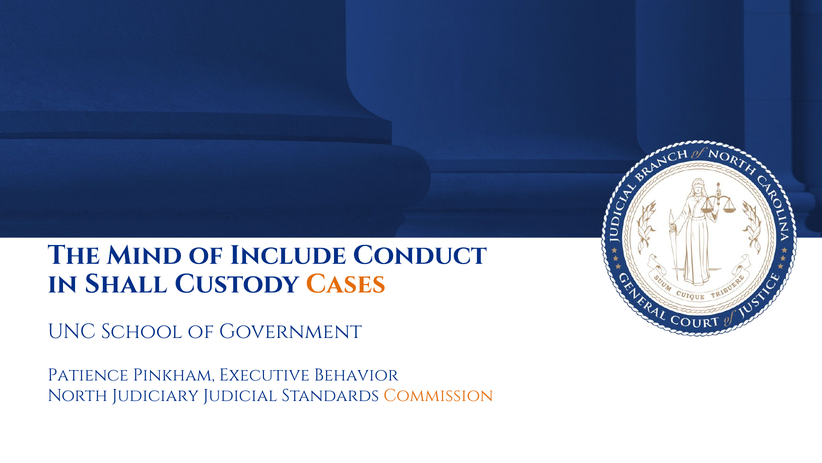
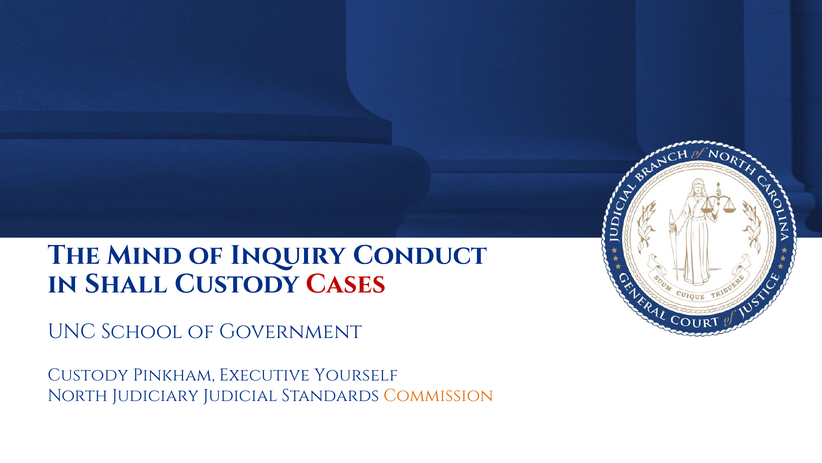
Include: Include -> Inquiry (288, 255)
Cases colour: orange -> red (346, 283)
Patience: Patience -> Custody (88, 374)
Behavior: Behavior -> Yourself (356, 374)
